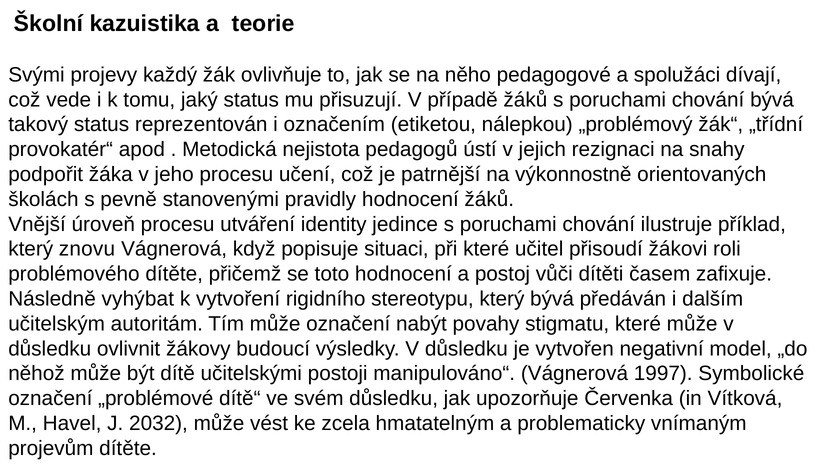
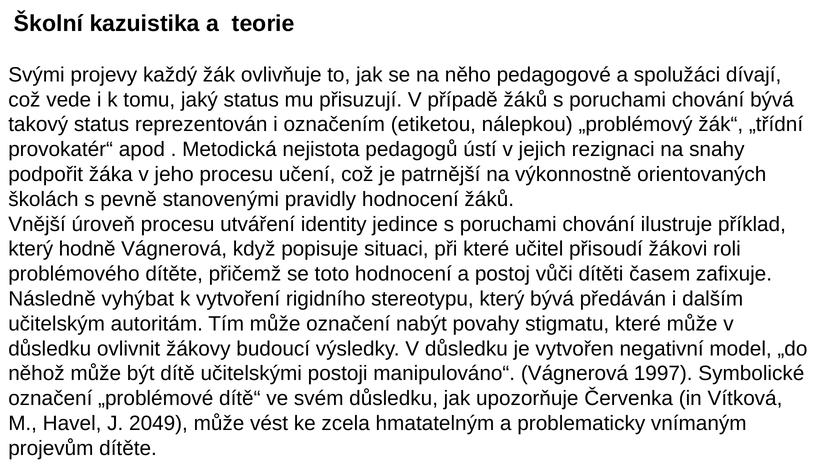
znovu: znovu -> hodně (87, 249)
2032: 2032 -> 2049 (158, 423)
